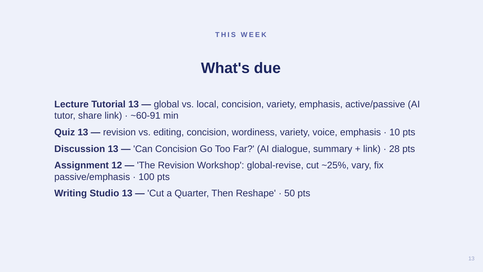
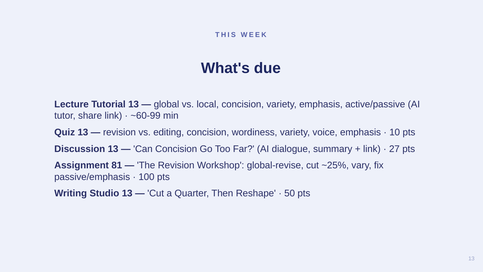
~60-91: ~60-91 -> ~60-99 (146, 116)
28: 28 -> 27 (394, 149)
12: 12 -> 81 (117, 165)
